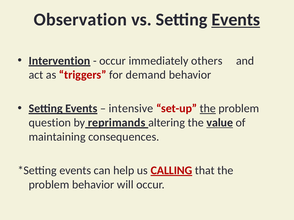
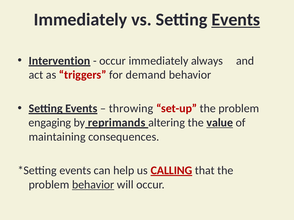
Observation: Observation -> Immediately (80, 20)
others: others -> always (207, 61)
intensive: intensive -> throwing (131, 109)
the underline: present -> none (208, 109)
question: question -> engaging (50, 123)
behavior underline: none -> present (93, 185)
